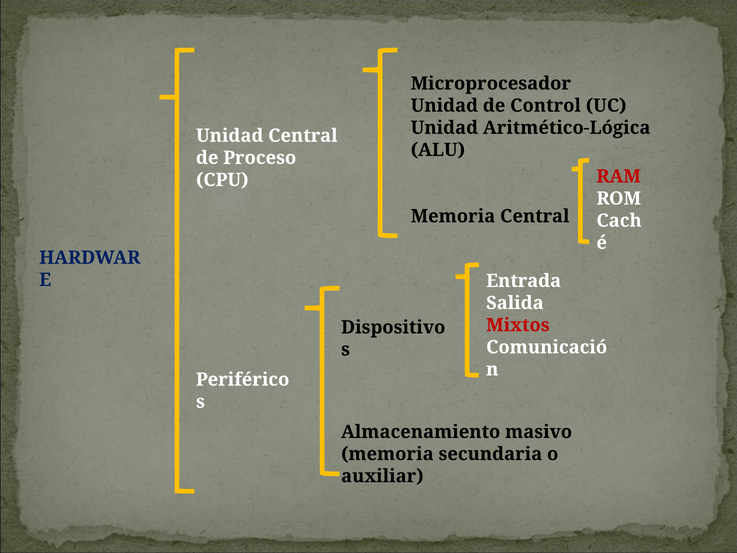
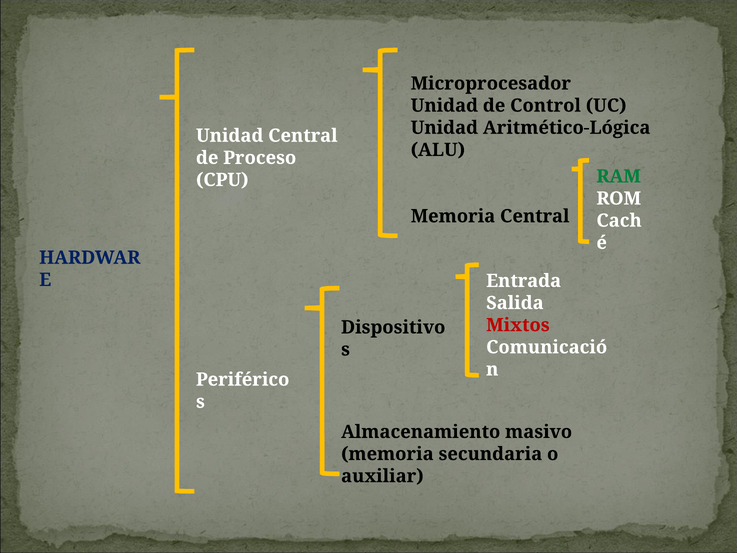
RAM colour: red -> green (619, 176)
